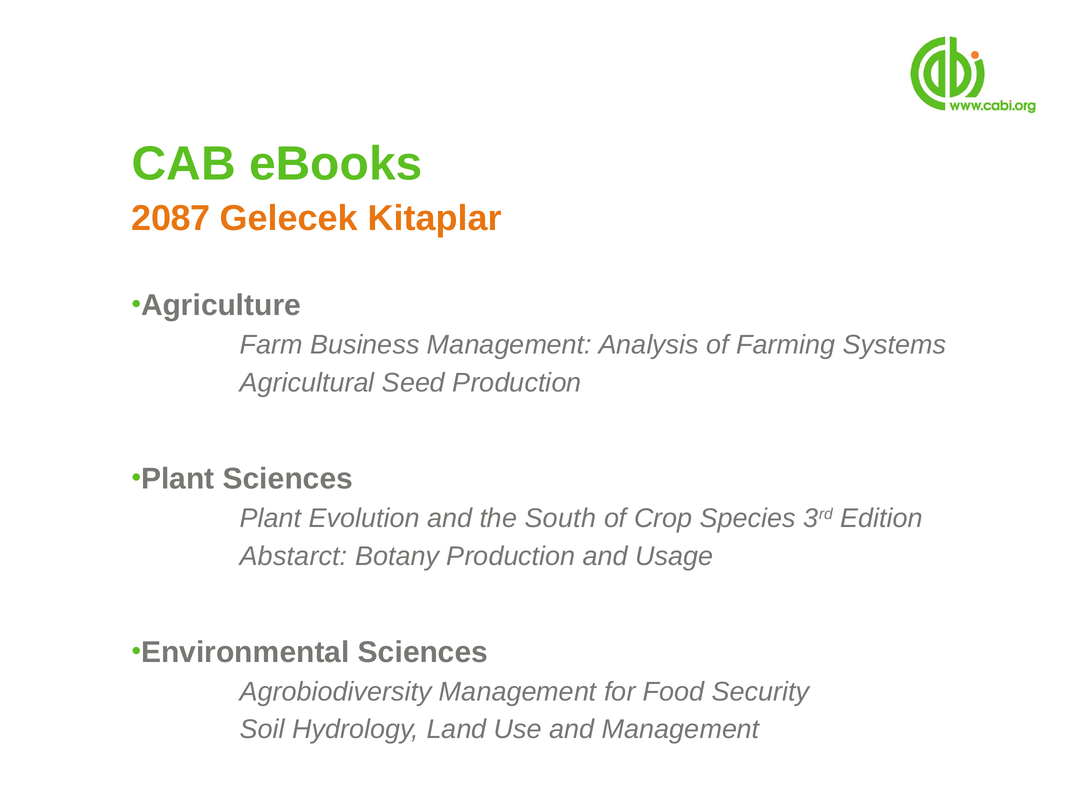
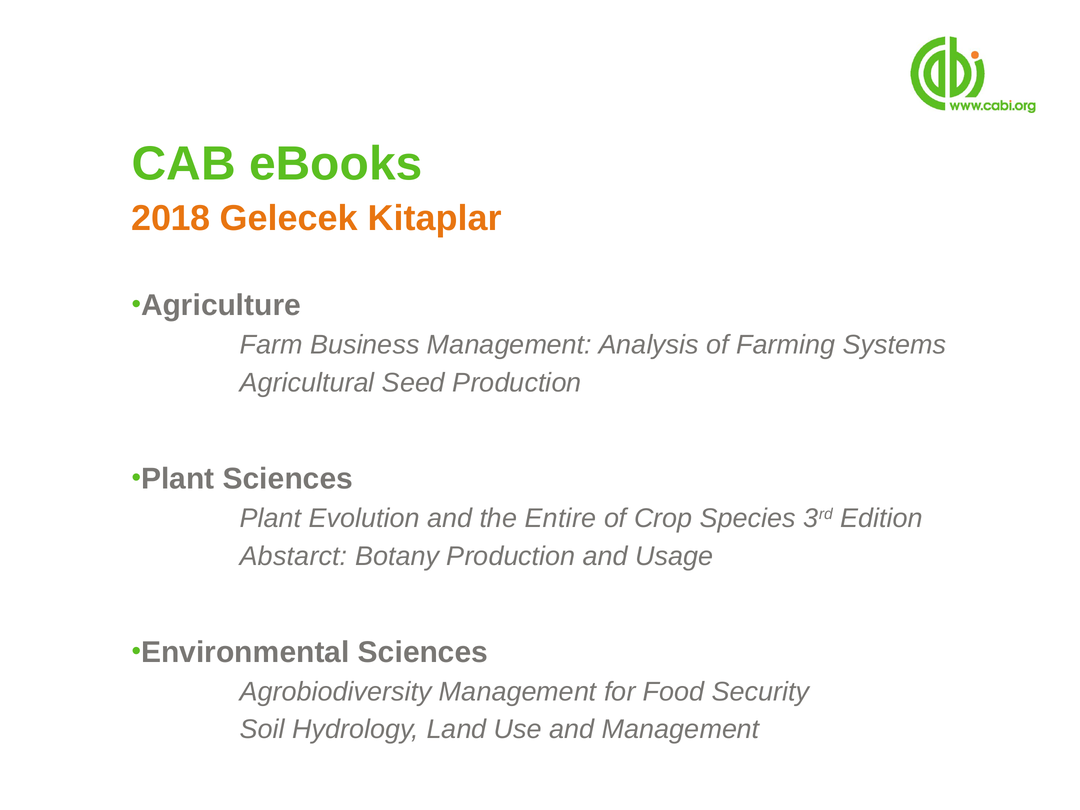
2087: 2087 -> 2018 (171, 218)
South: South -> Entire (560, 518)
